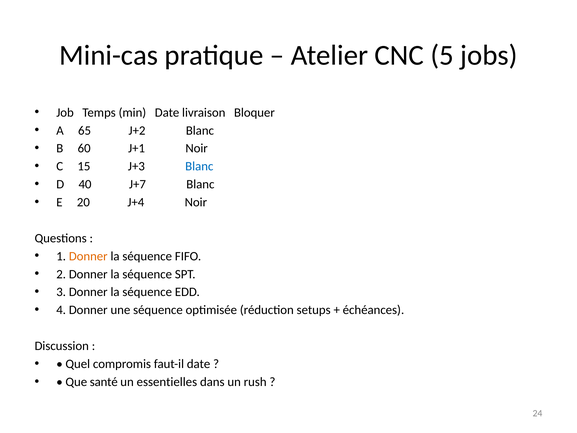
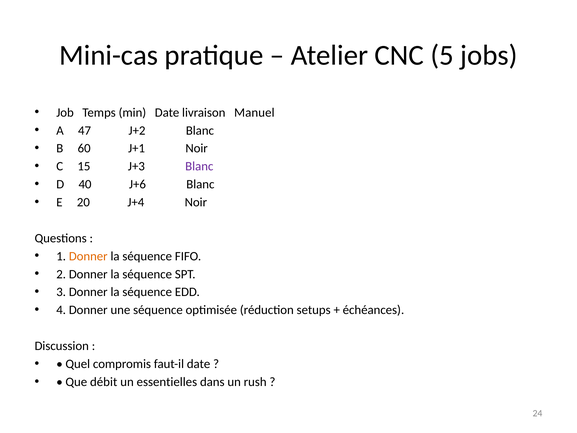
Bloquer: Bloquer -> Manuel (254, 112)
65: 65 -> 47 (85, 130)
Blanc colour: blue -> purple (199, 166)
J+7: J+7 -> J+6 (137, 184)
santé: santé -> débit (104, 382)
